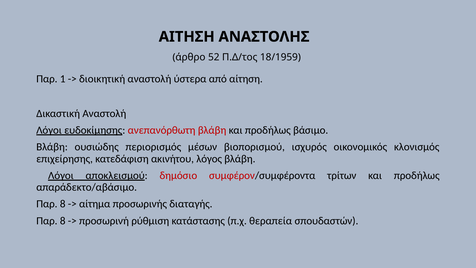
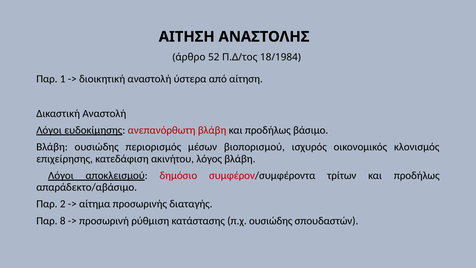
18/1959: 18/1959 -> 18/1984 (280, 57)
8: 8 -> 2 (63, 204)
π.χ θεραπεία: θεραπεία -> ουσιώδης (271, 221)
